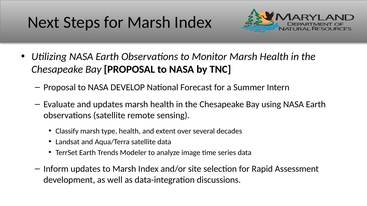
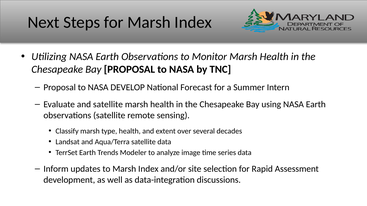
and updates: updates -> satellite (108, 105)
